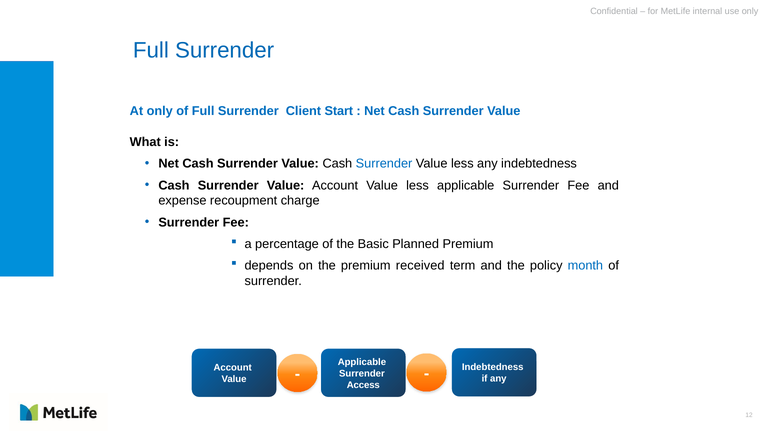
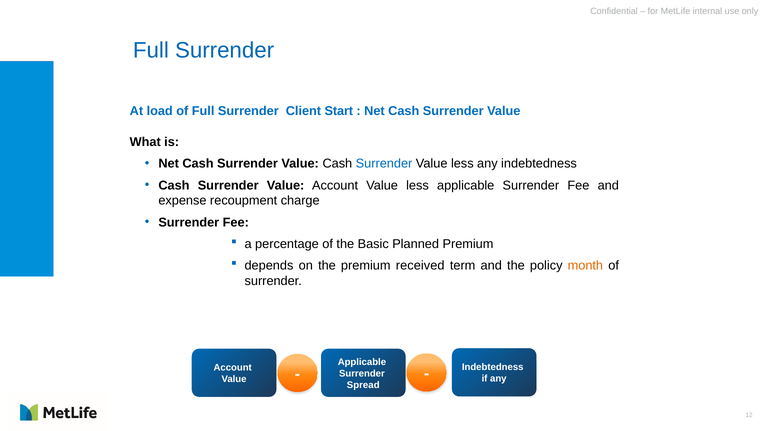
At only: only -> load (160, 111)
month colour: blue -> orange (585, 266)
Access: Access -> Spread (363, 385)
